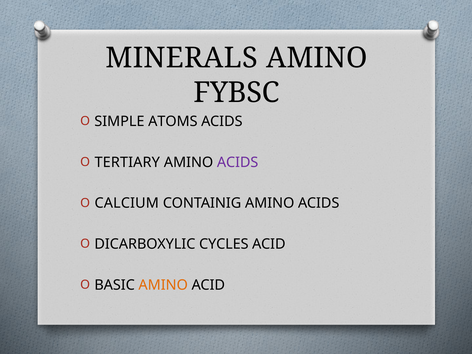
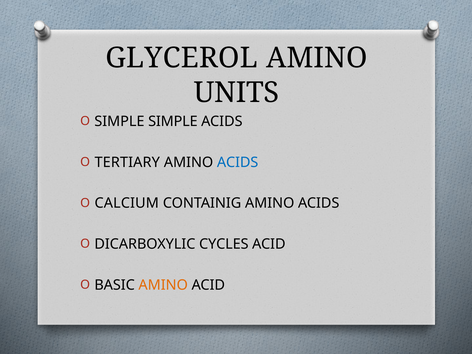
MINERALS: MINERALS -> GLYCEROL (182, 58)
FYBSC: FYBSC -> UNITS (236, 93)
SIMPLE ATOMS: ATOMS -> SIMPLE (173, 121)
ACIDS colour: purple -> blue (238, 162)
